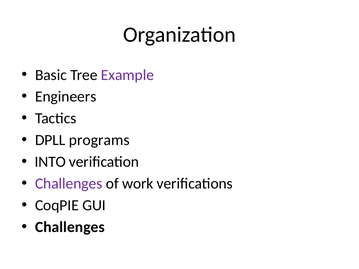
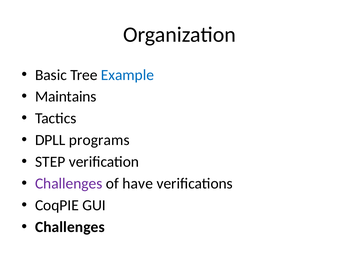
Example colour: purple -> blue (127, 75)
Engineers: Engineers -> Maintains (66, 97)
INTO: INTO -> STEP (50, 162)
work: work -> have (138, 184)
